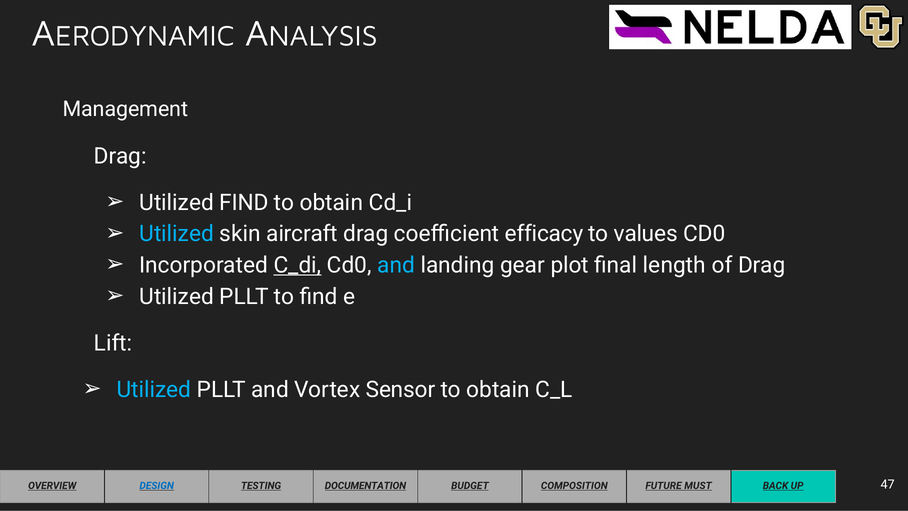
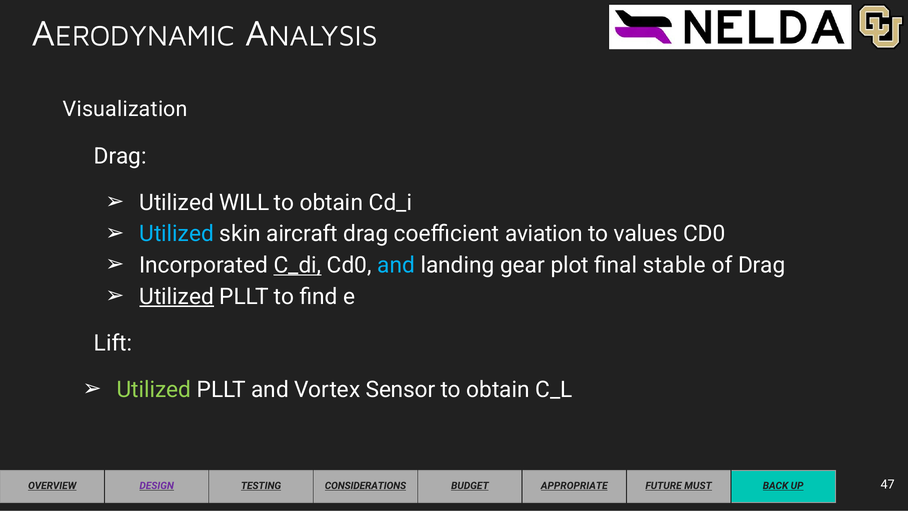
Management: Management -> Visualization (125, 109)
Utilized FIND: FIND -> WILL (244, 203)
efficacy: efficacy -> aviation (544, 234)
length: length -> stable (674, 265)
Utilized underline: none -> present (177, 296)
Utilized colour: light blue -> light green (154, 389)
DESIGN colour: blue -> purple (157, 485)
DOCUMENTATION: DOCUMENTATION -> CONSIDERATIONS (365, 485)
COMPOSITION: COMPOSITION -> APPROPRIATE (574, 485)
